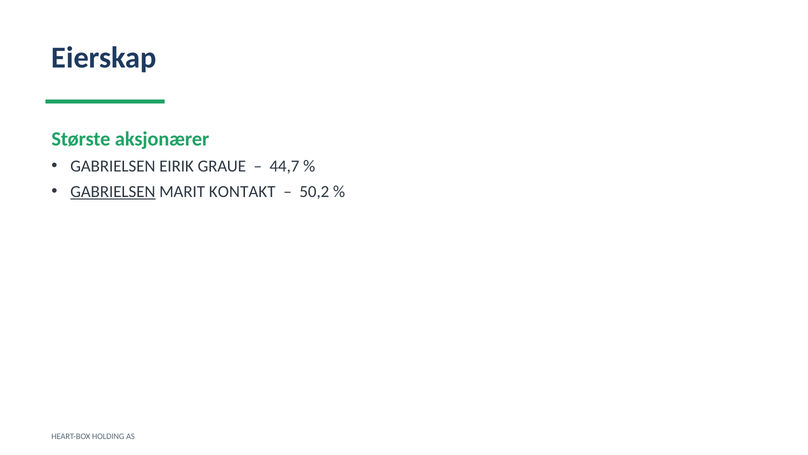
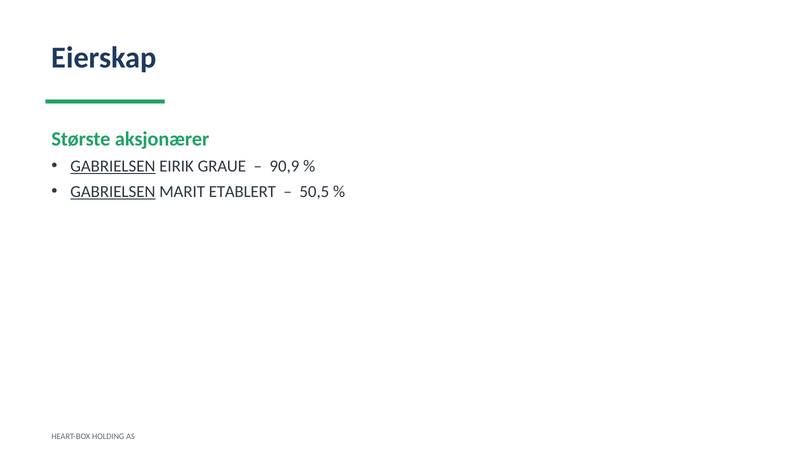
GABRIELSEN underline: none -> present (113, 166)
44,7: 44,7 -> 90,9 (284, 166)
KONTAKT: KONTAKT -> ETABLERT (242, 191)
50,2: 50,2 -> 50,5 (314, 191)
